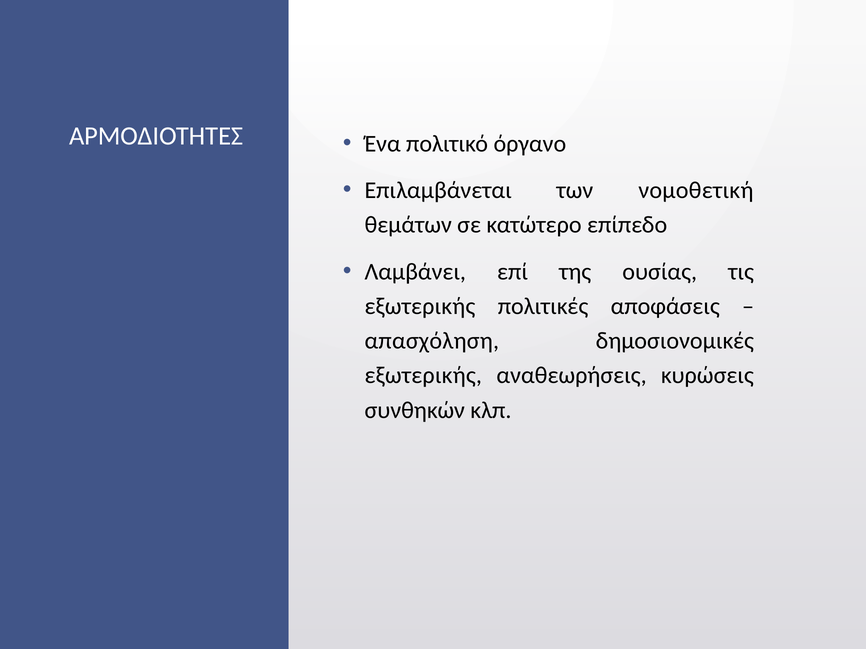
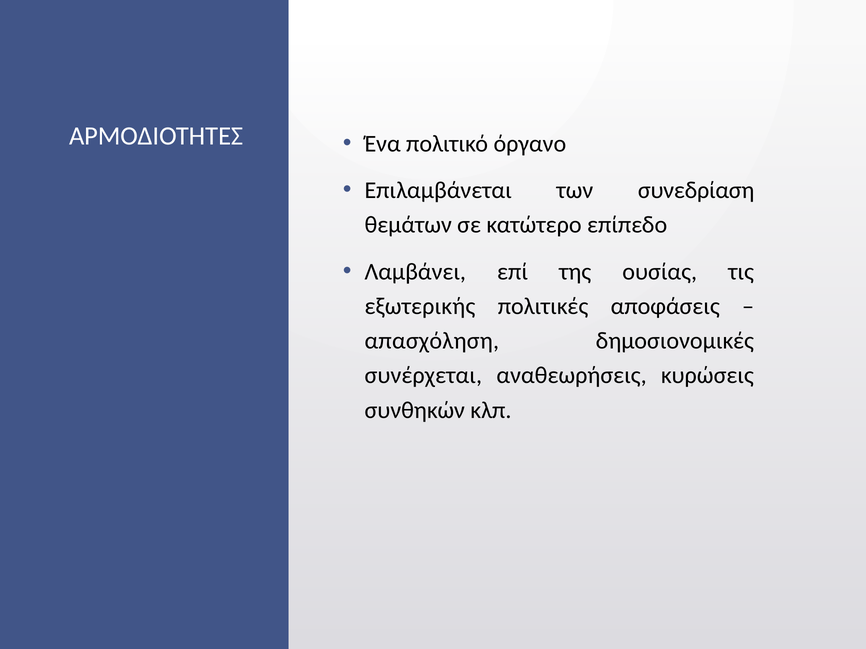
νομοθετική: νομοθετική -> συνεδρίαση (696, 190)
εξωτερικής: εξωτερικής -> συνέρχεται (423, 376)
